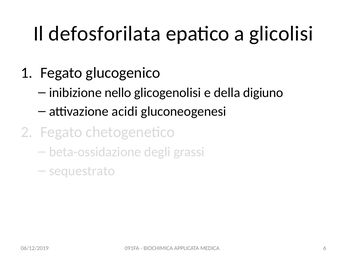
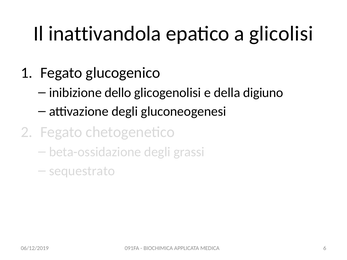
defosforilata: defosforilata -> inattivandola (105, 34)
nello: nello -> dello (118, 93)
attivazione acidi: acidi -> degli (125, 112)
